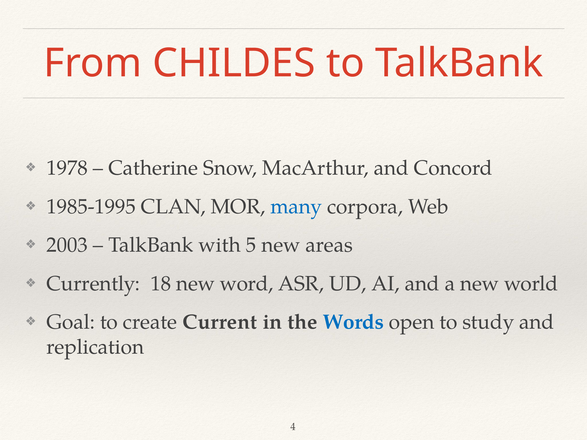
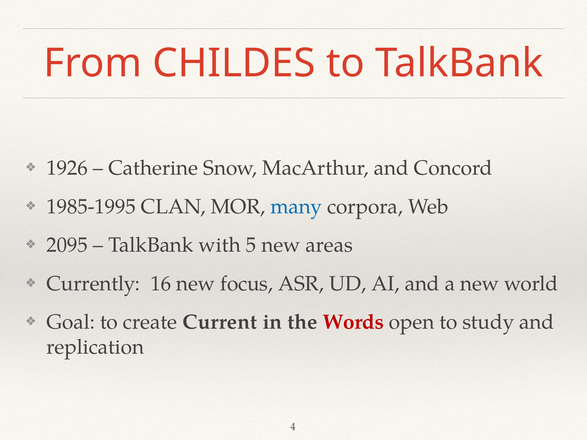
1978: 1978 -> 1926 (67, 168)
2003: 2003 -> 2095 (67, 245)
18: 18 -> 16 (161, 284)
word: word -> focus (247, 284)
Words colour: blue -> red (353, 322)
